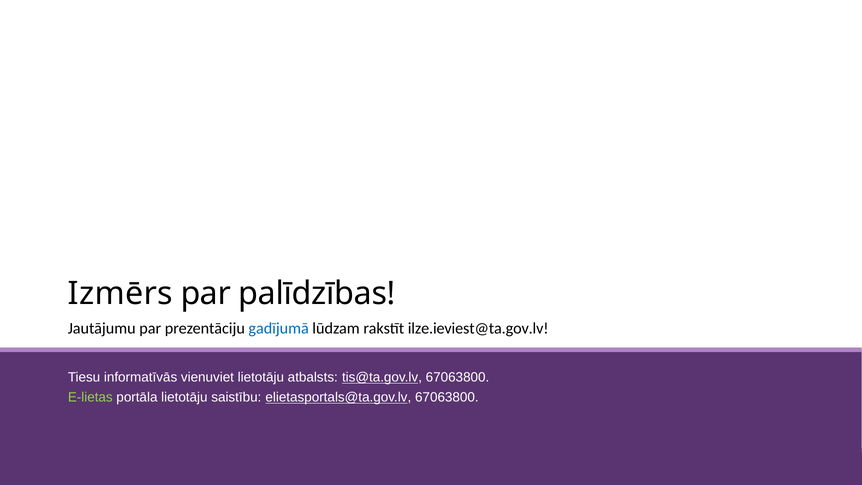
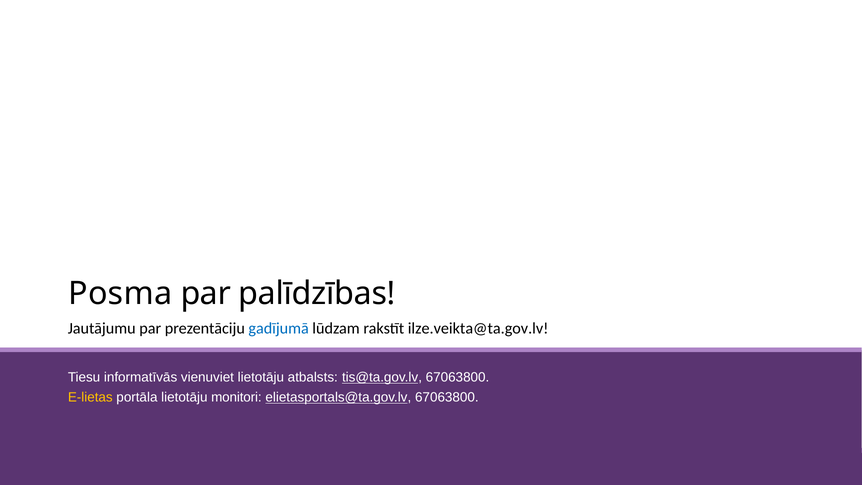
Izmērs: Izmērs -> Posma (120, 293)
ilze.ieviest@ta.gov.lv: ilze.ieviest@ta.gov.lv -> ilze.veikta@ta.gov.lv (478, 328)
E-lietas colour: light green -> yellow (90, 397)
saistību: saistību -> monitori (236, 397)
